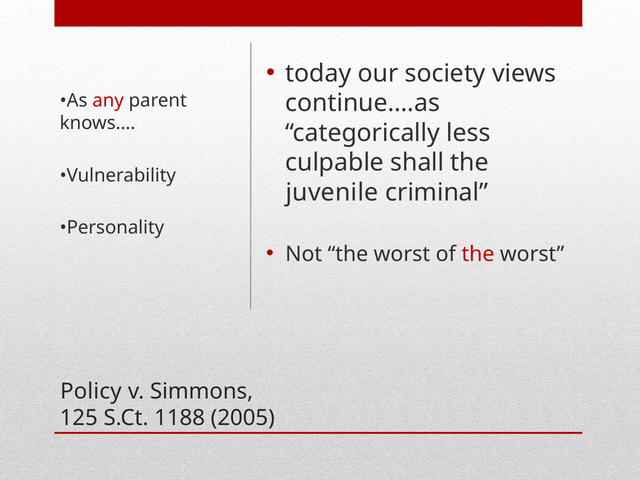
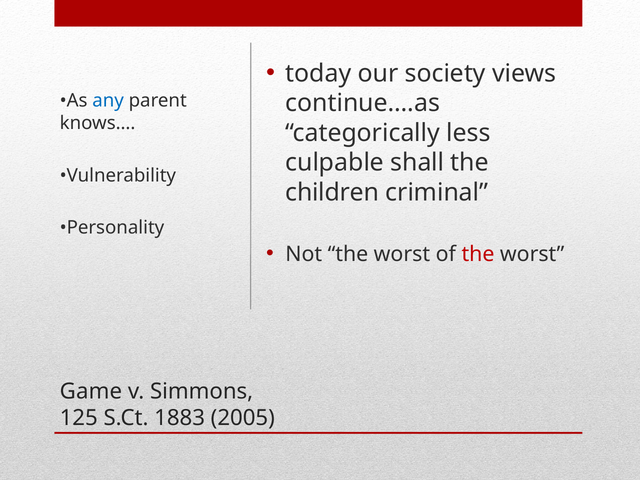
any colour: red -> blue (108, 101)
juvenile: juvenile -> children (332, 193)
Policy: Policy -> Game (91, 391)
1188: 1188 -> 1883 (180, 418)
